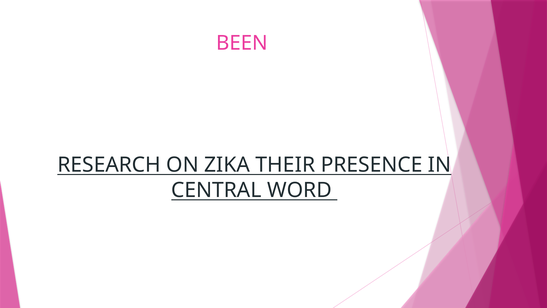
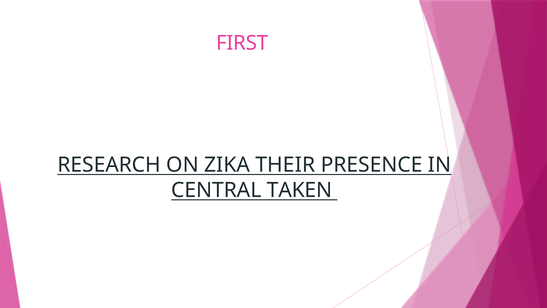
BEEN: BEEN -> FIRST (242, 43)
WORD: WORD -> TAKEN (300, 190)
